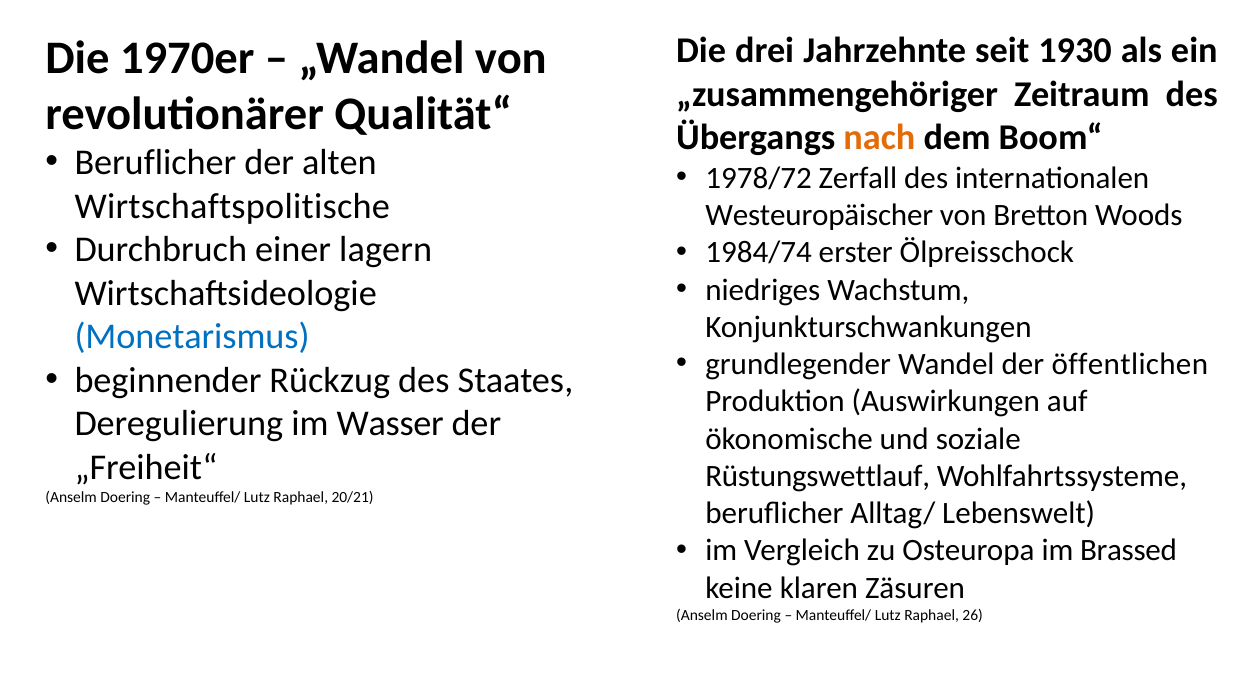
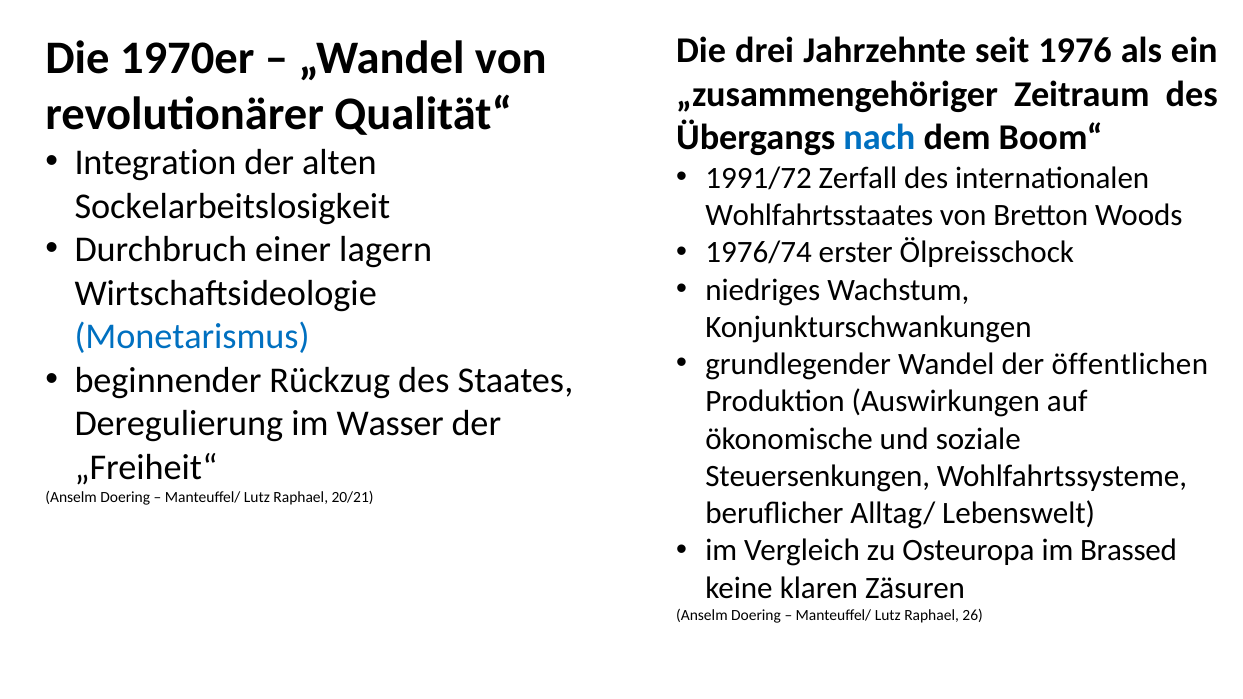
1930: 1930 -> 1976 (1075, 51)
nach colour: orange -> blue (879, 138)
Beruflicher: Beruflicher -> Integration (155, 163)
1978/72: 1978/72 -> 1991/72 (759, 178)
Wirtschaftspolitische: Wirtschaftspolitische -> Sockelarbeitslosigkeit (232, 206)
Westeuropäischer: Westeuropäischer -> Wohlfahrtsstaates (819, 215)
1984/74: 1984/74 -> 1976/74 (759, 253)
Rüstungswettlauf: Rüstungswettlauf -> Steuersenkungen (818, 476)
